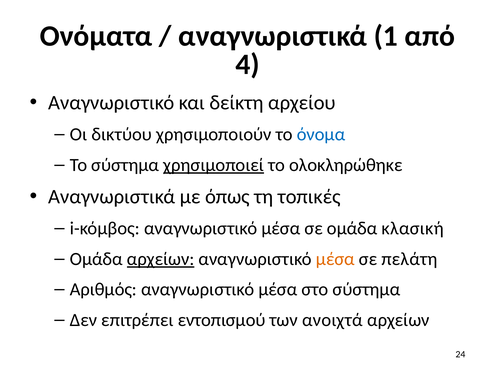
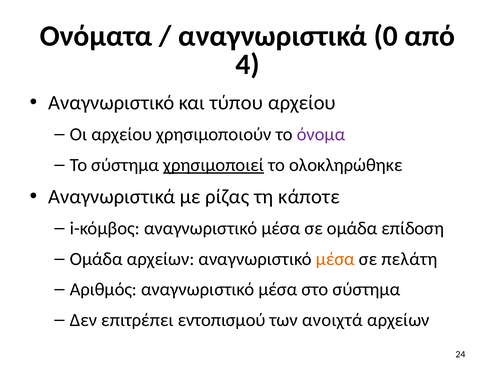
1: 1 -> 0 (386, 36)
δείκτη: δείκτη -> τύπου (236, 103)
Οι δικτύου: δικτύου -> αρχείου (122, 135)
όνομα colour: blue -> purple (321, 135)
όπως: όπως -> ρίζας (227, 197)
τοπικές: τοπικές -> κάποτε (309, 197)
κλασική: κλασική -> επίδοση (413, 229)
αρχείων underline: present -> none (161, 259)
